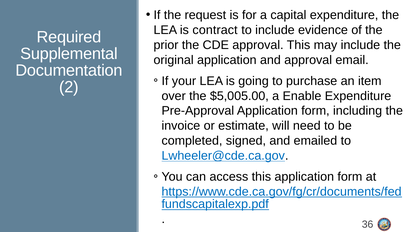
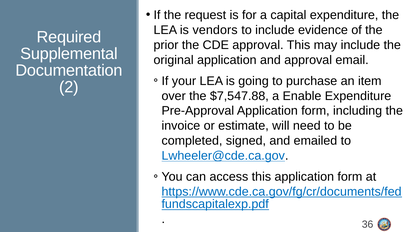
contract: contract -> vendors (215, 30)
$5,005.00: $5,005.00 -> $7,547.88 (239, 96)
